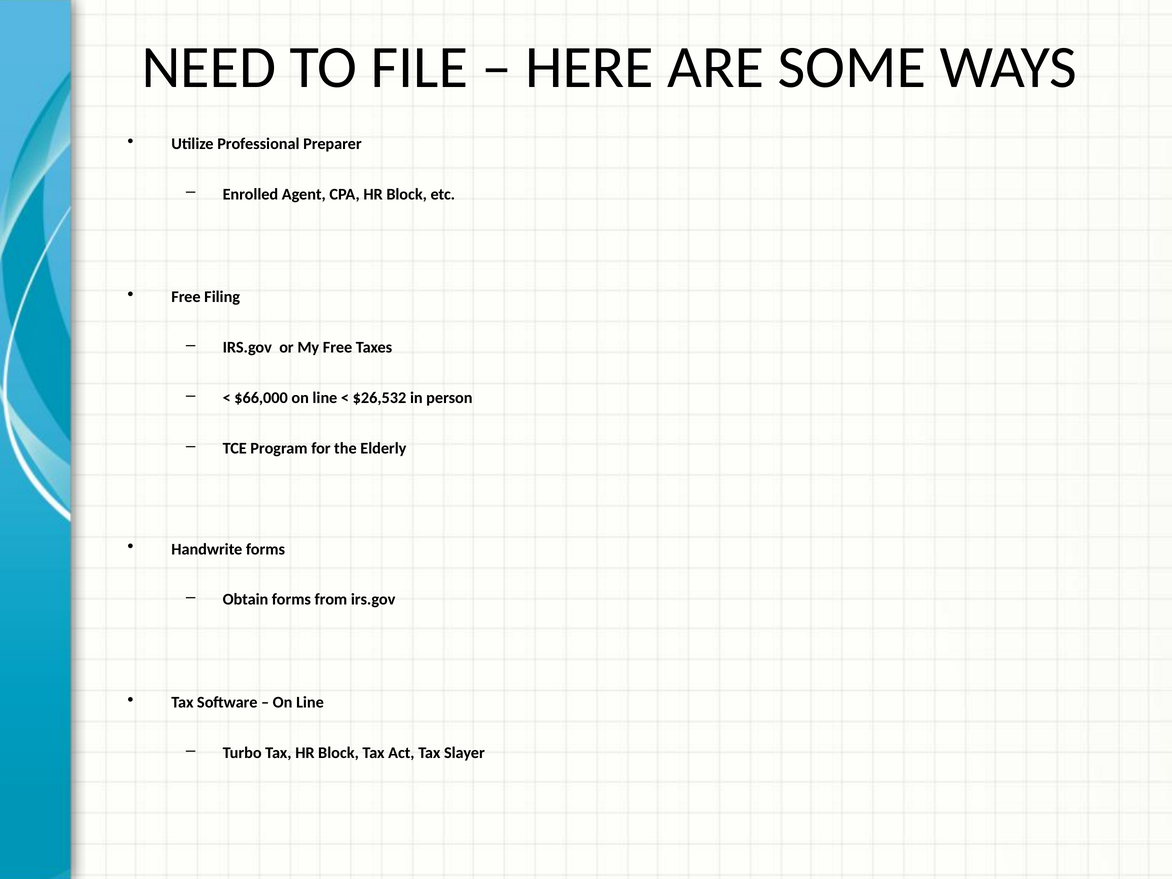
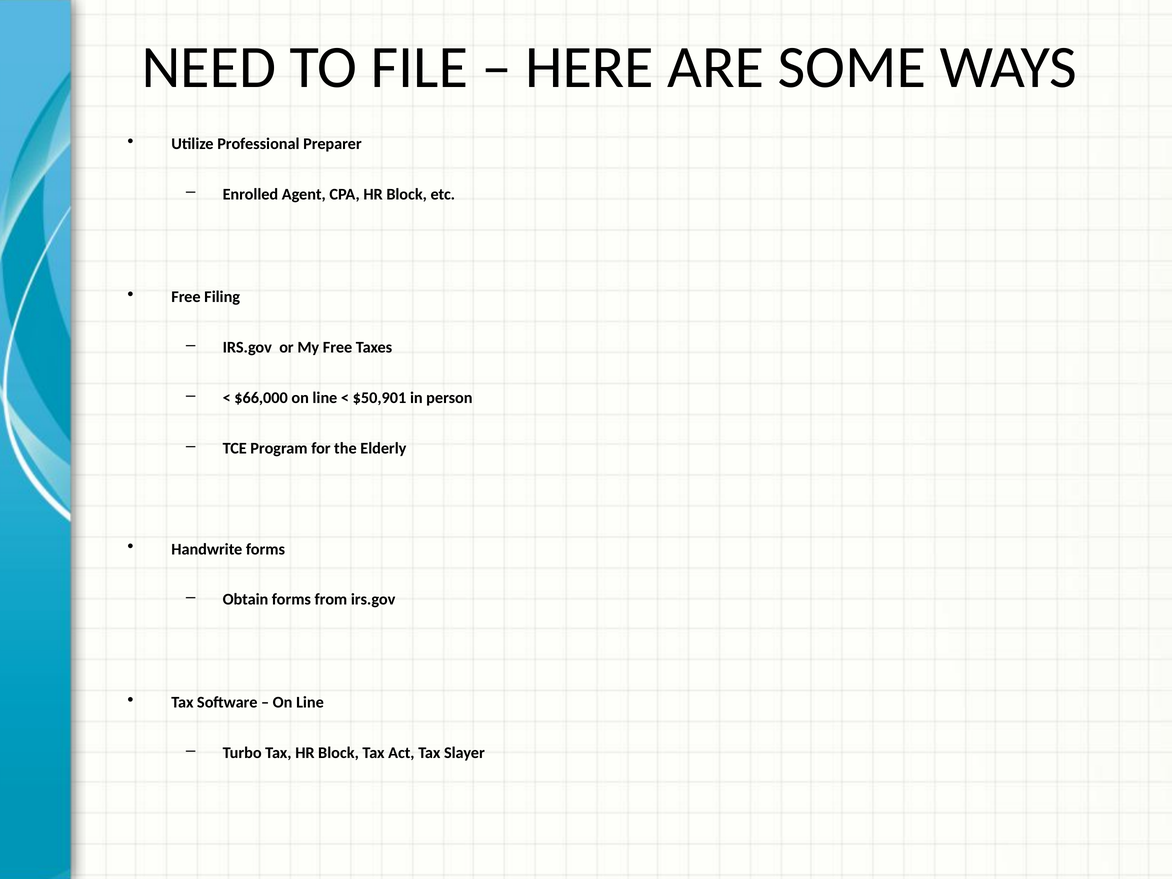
$26,532: $26,532 -> $50,901 (380, 398)
